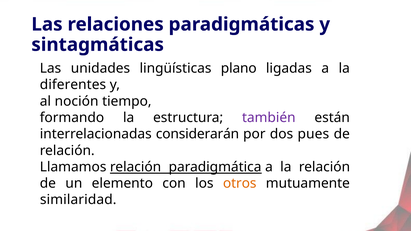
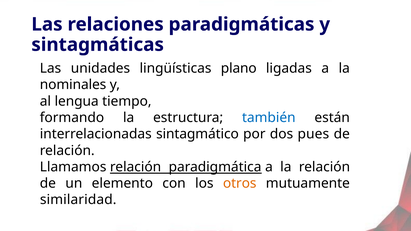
diferentes: diferentes -> nominales (73, 85)
noción: noción -> lengua (77, 101)
también colour: purple -> blue (269, 118)
considerarán: considerarán -> sintagmático (197, 134)
